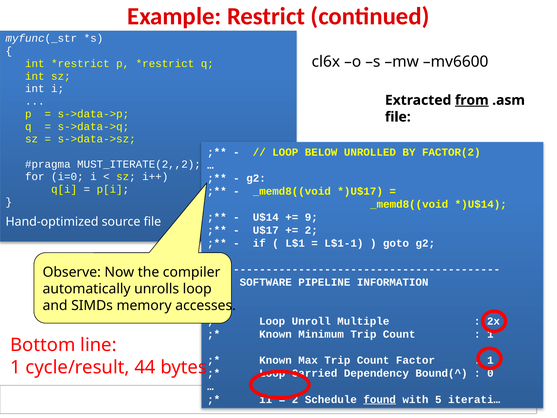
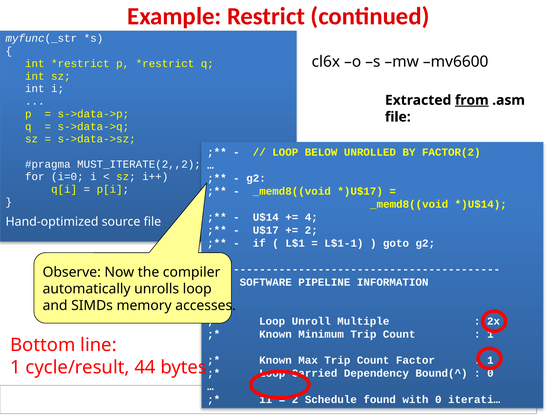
9: 9 -> 4 (311, 217)
found underline: present -> none (380, 399)
with 5: 5 -> 0 (438, 399)
